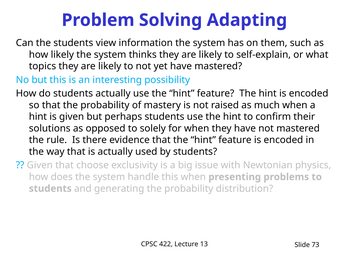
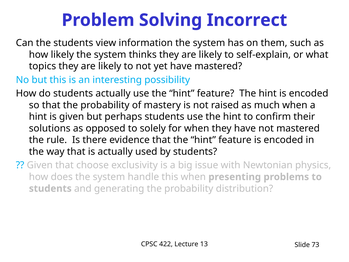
Adapting: Adapting -> Incorrect (247, 20)
